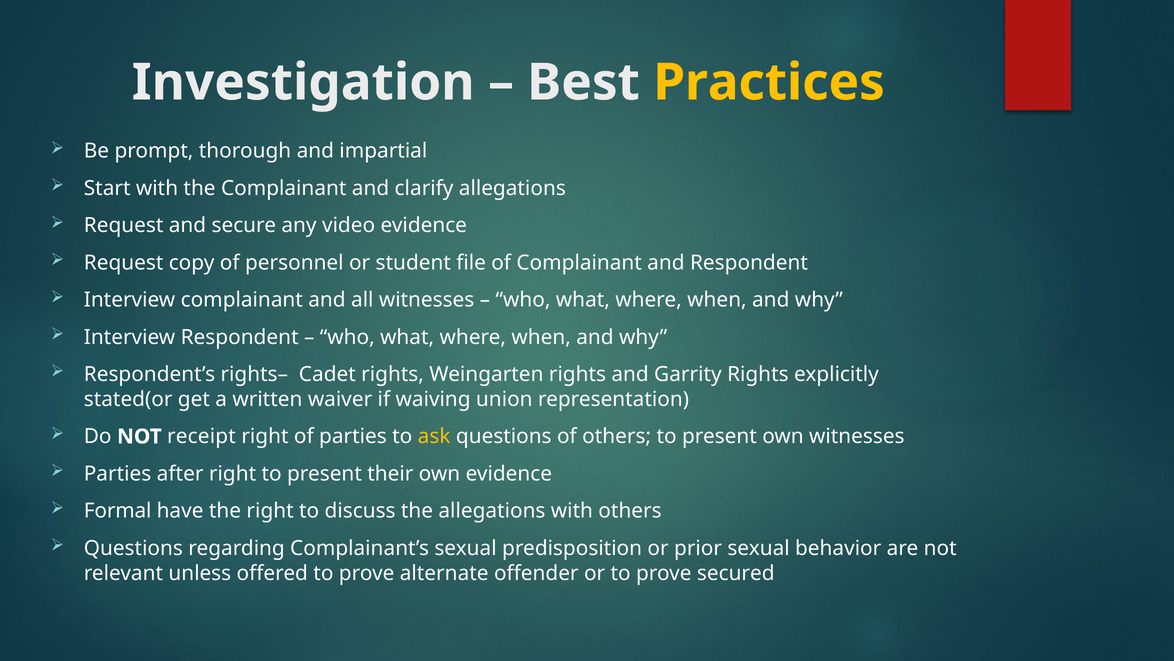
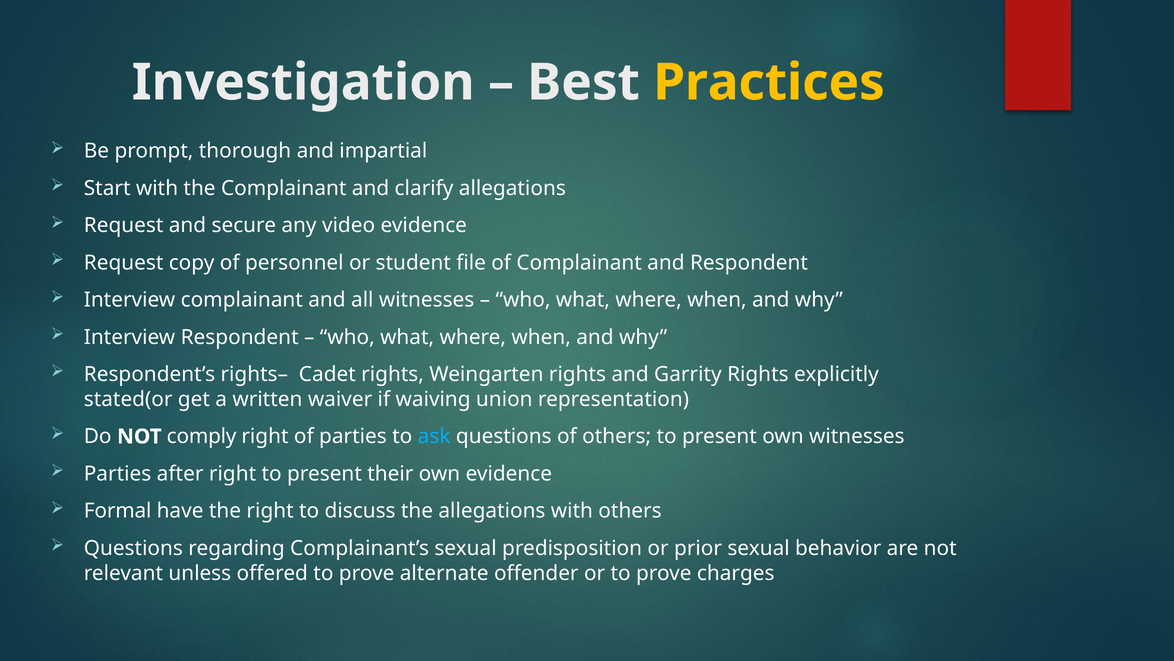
receipt: receipt -> comply (202, 436)
ask colour: yellow -> light blue (434, 436)
secured: secured -> charges (736, 573)
